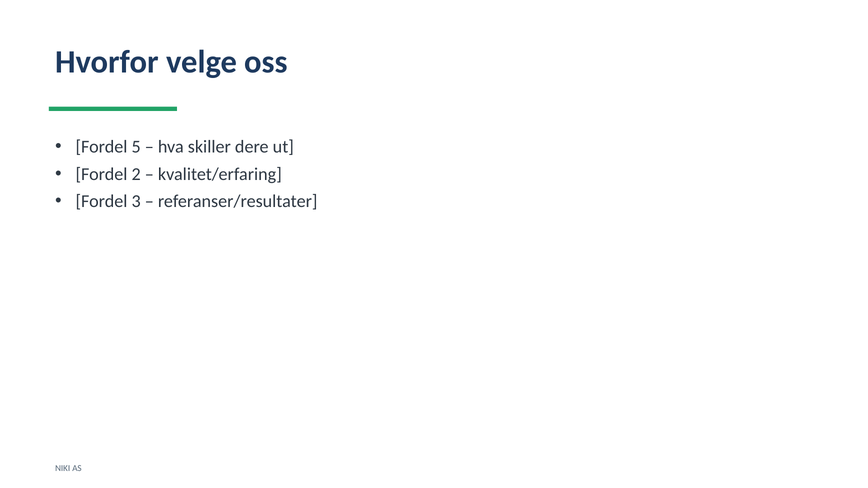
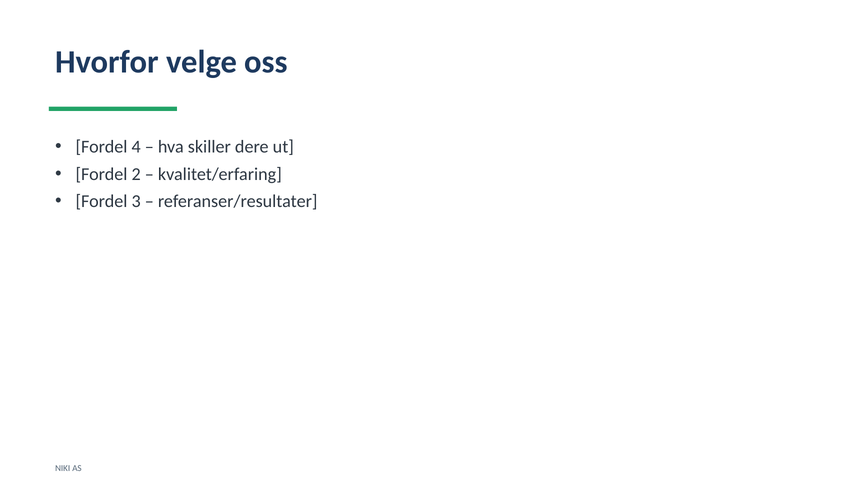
5: 5 -> 4 (136, 147)
